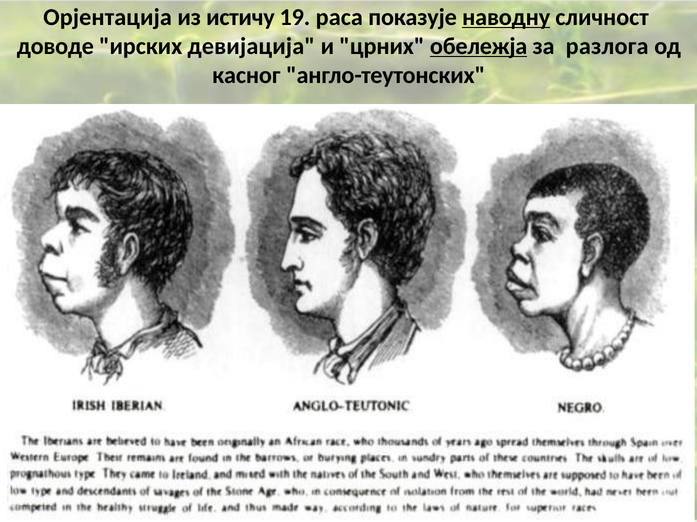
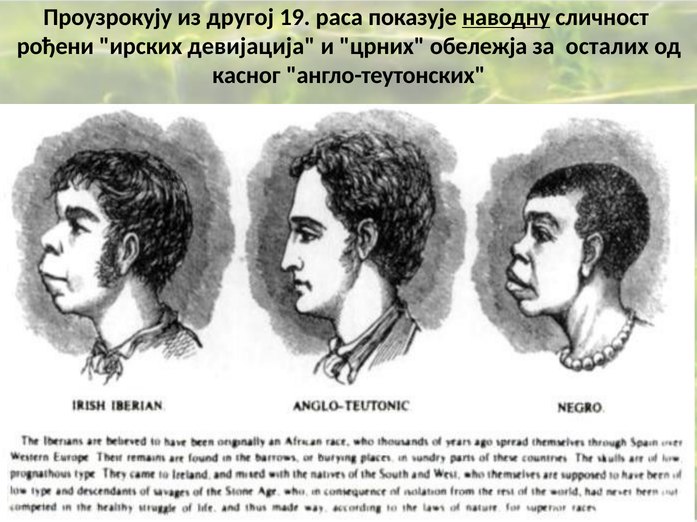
Oрjeнтaциja: Oрjeнтaциja -> Проузрокују (108, 17)
истичу: истичу -> другoj (240, 17)
доводе: доводе -> рoђeни (55, 46)
обележја underline: present -> none (479, 46)
разлога: разлога -> oстaлих (607, 46)
